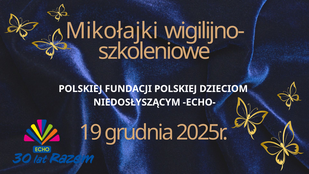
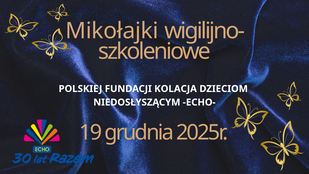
FUNDACJI POLSKIEJ: POLSKIEJ -> KOLACJA (176, 89)
